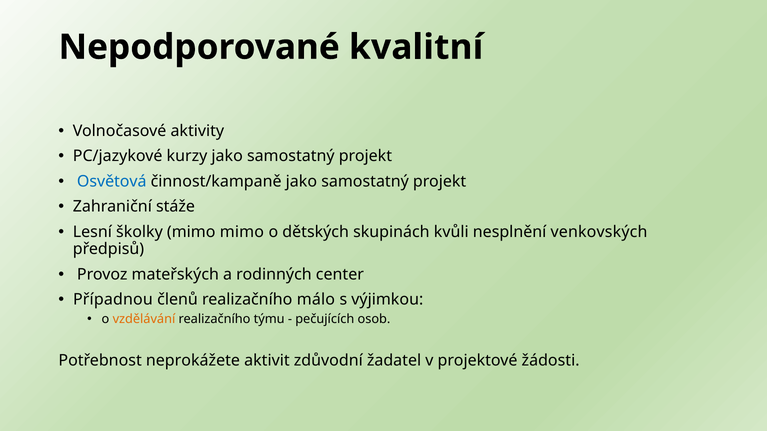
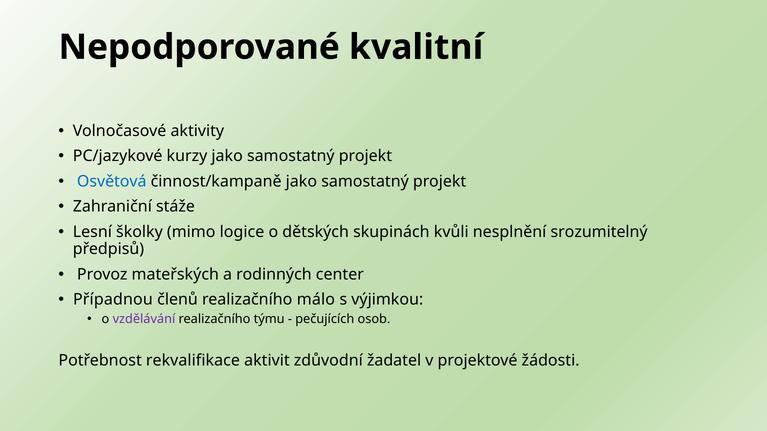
mimo mimo: mimo -> logice (242, 232)
venkovských: venkovských -> srozumitelný (599, 232)
vzdělávání colour: orange -> purple (144, 320)
neprokážete: neprokážete -> rekvalifikace (193, 361)
